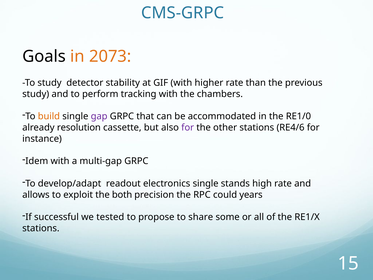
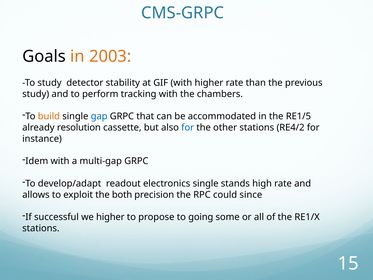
2073: 2073 -> 2003 (110, 56)
gap colour: purple -> blue (99, 116)
RE1/0: RE1/0 -> RE1/5 (298, 116)
for colour: purple -> blue (188, 127)
RE4/6: RE4/6 -> RE4/2 (291, 127)
years: years -> since (251, 195)
we tested: tested -> higher (110, 217)
share: share -> going (201, 217)
